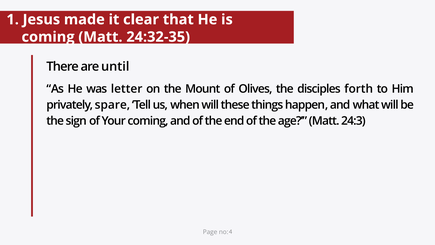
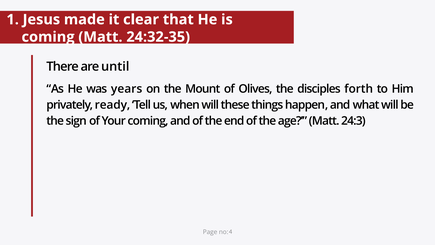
letter: letter -> years (127, 89)
spare: spare -> ready (112, 105)
